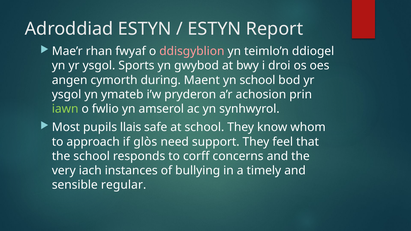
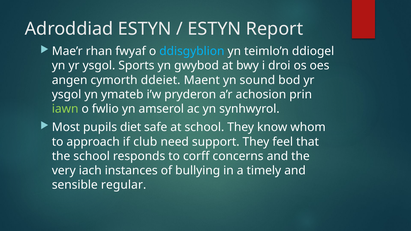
ddisgyblion colour: pink -> light blue (192, 51)
during: during -> ddeiet (161, 80)
yn school: school -> sound (257, 80)
llais: llais -> diet (131, 127)
glòs: glòs -> club (145, 142)
